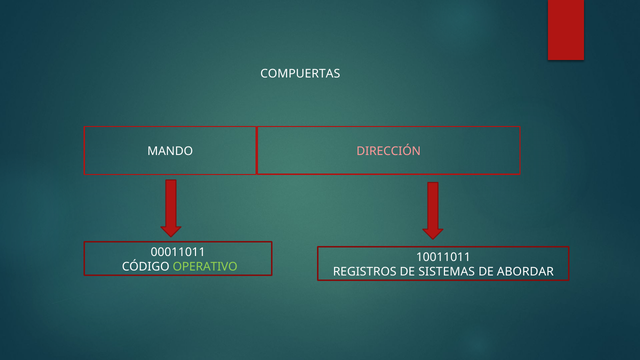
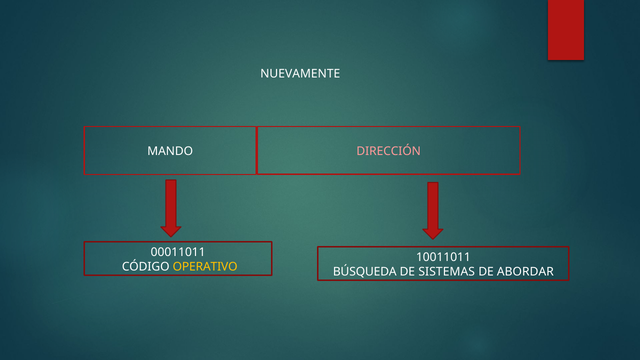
COMPUERTAS: COMPUERTAS -> NUEVAMENTE (300, 74)
OPERATIVO colour: light green -> yellow (205, 267)
REGISTROS: REGISTROS -> BÚSQUEDA (365, 272)
